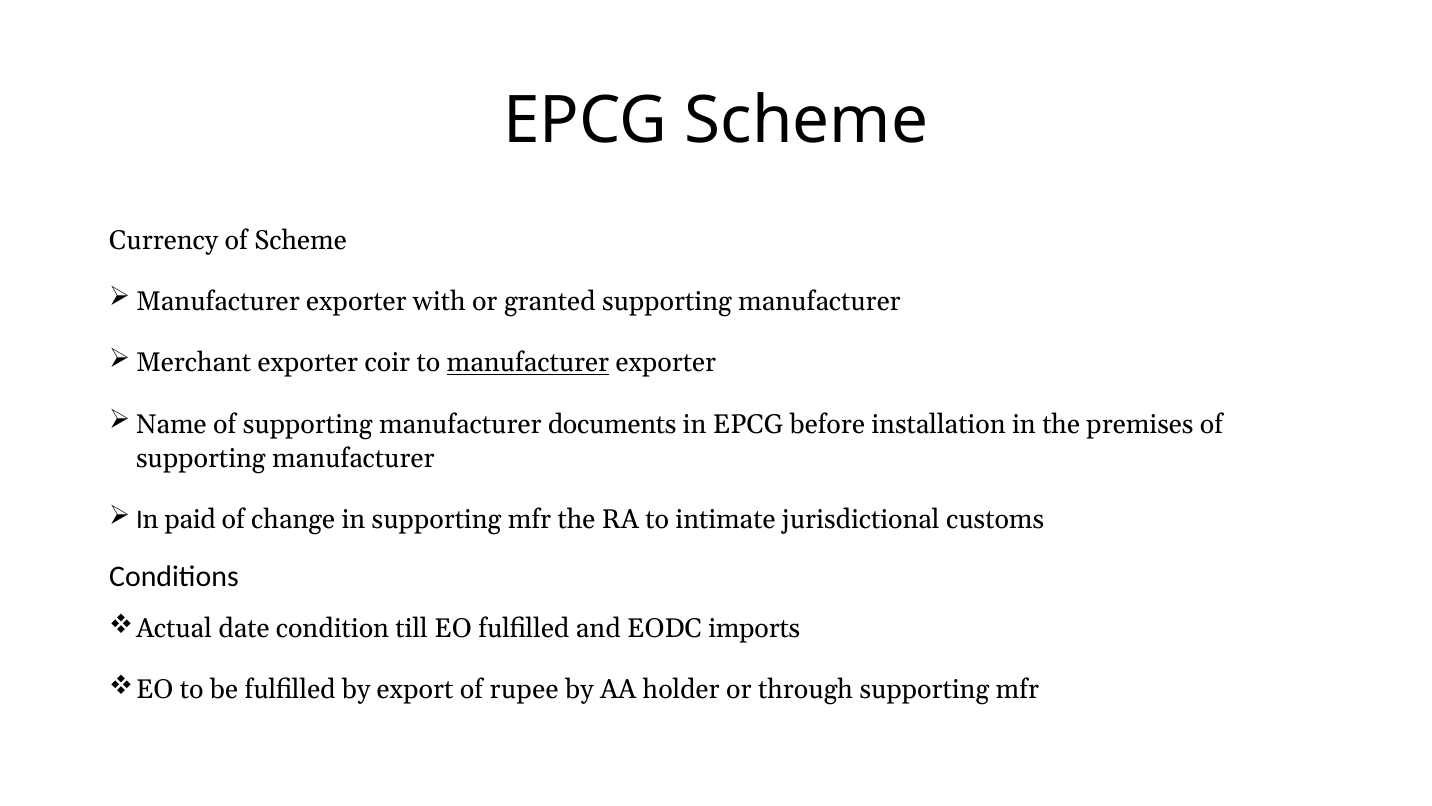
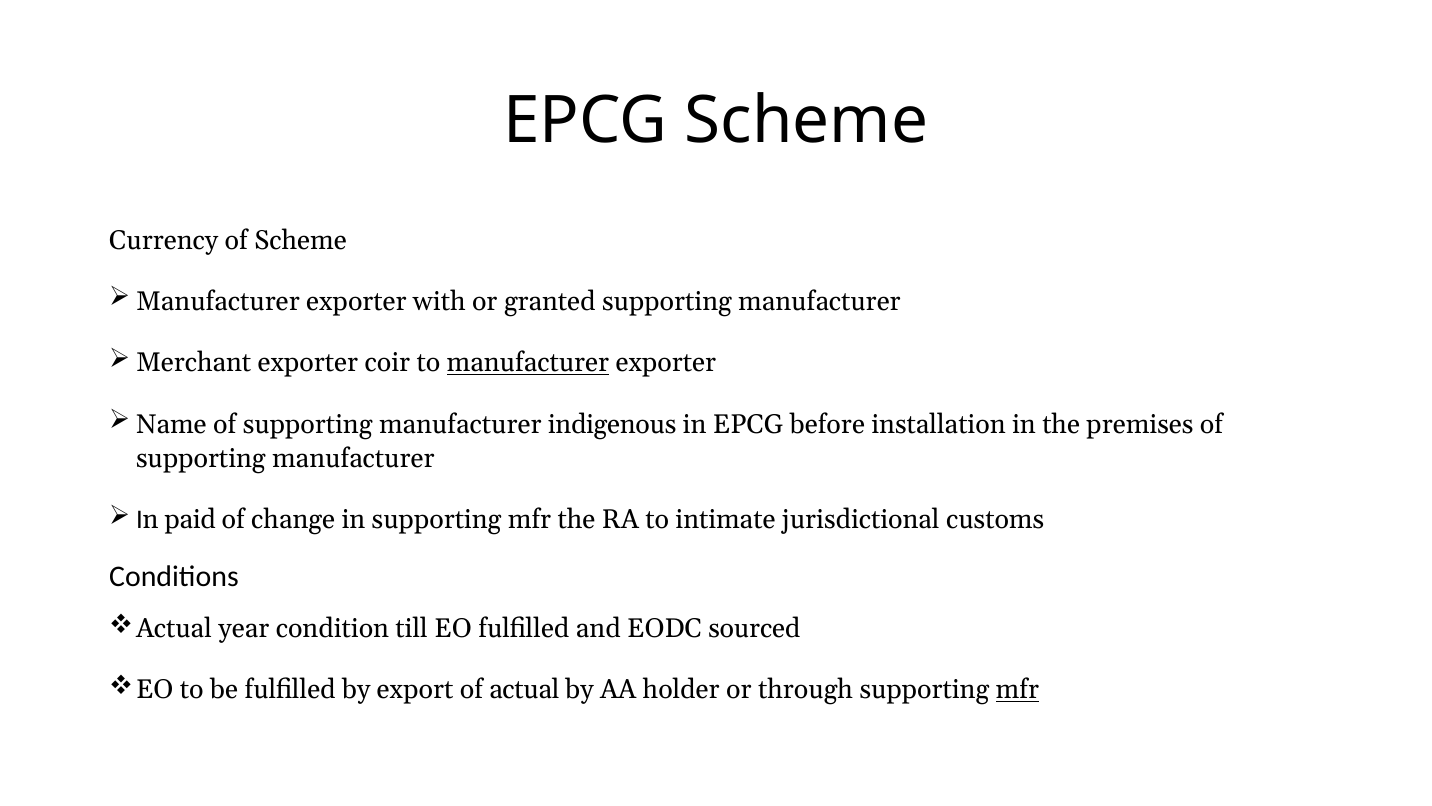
documents: documents -> indigenous (612, 424)
date: date -> year (244, 628)
imports: imports -> sourced (754, 628)
of rupee: rupee -> actual (524, 689)
mfr underline: none -> present (1017, 689)
